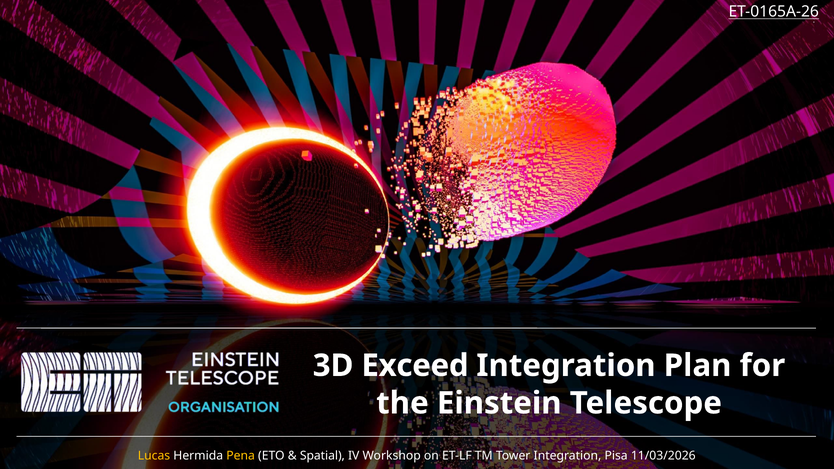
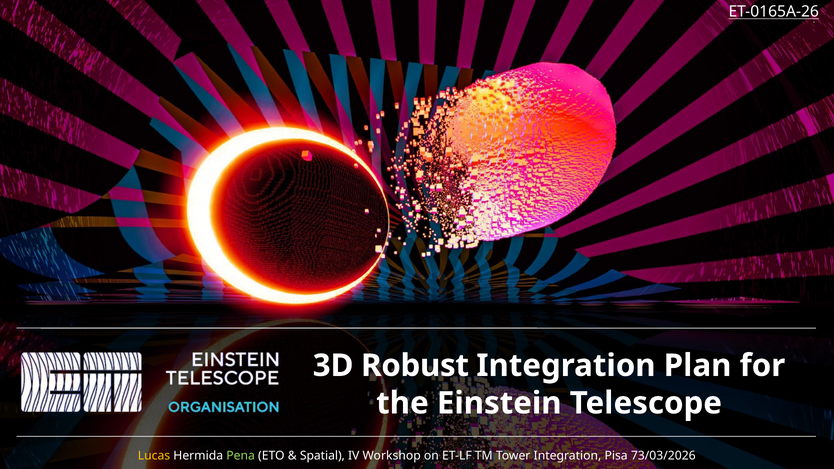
Exceed: Exceed -> Robust (415, 366)
Pena colour: yellow -> light green (241, 456)
11/03/2026: 11/03/2026 -> 73/03/2026 (663, 456)
